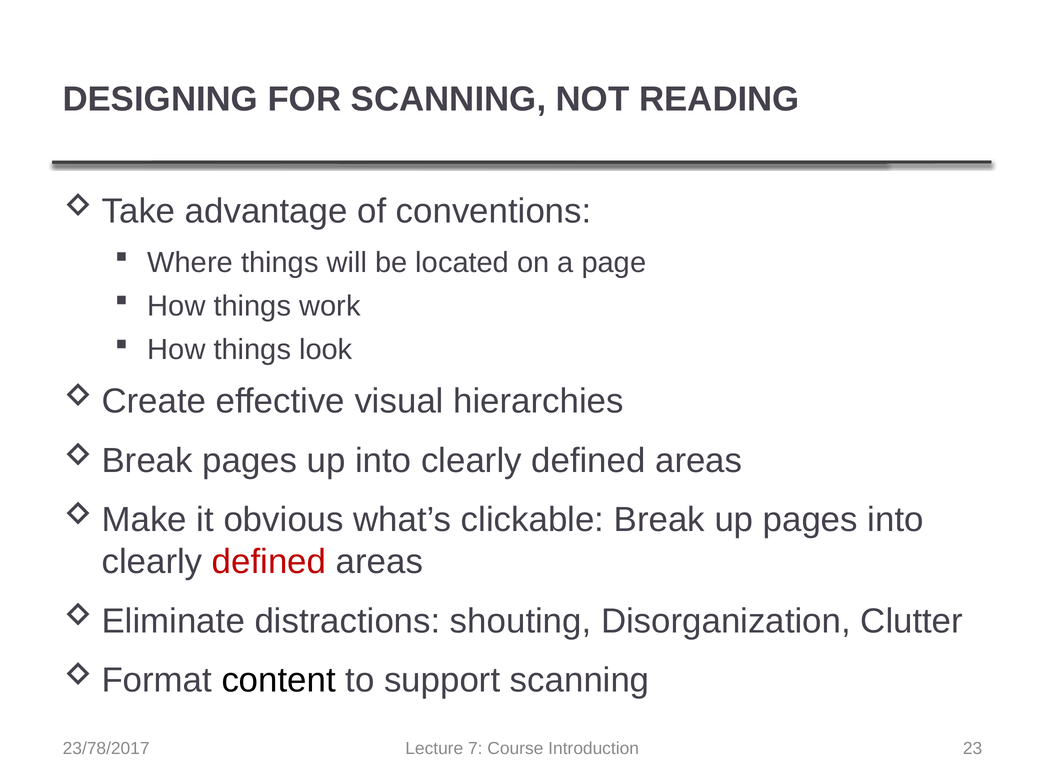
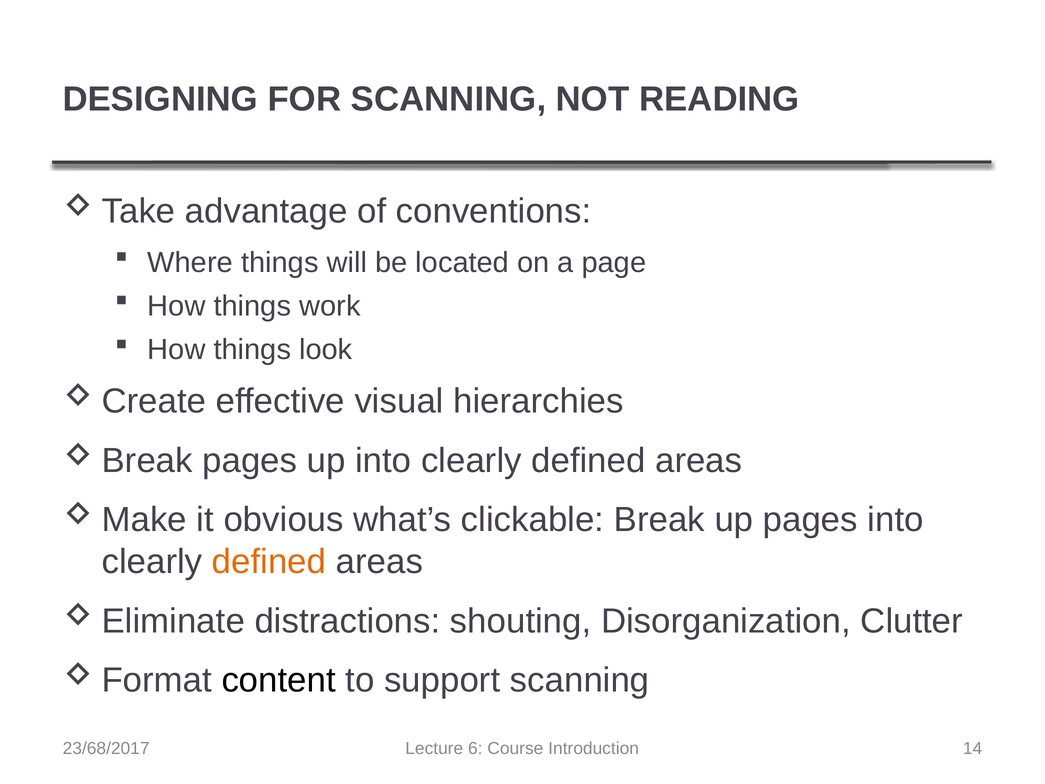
defined colour: red -> orange (269, 562)
23/78/2017: 23/78/2017 -> 23/68/2017 (106, 748)
7: 7 -> 6 (475, 748)
23: 23 -> 14 (973, 748)
